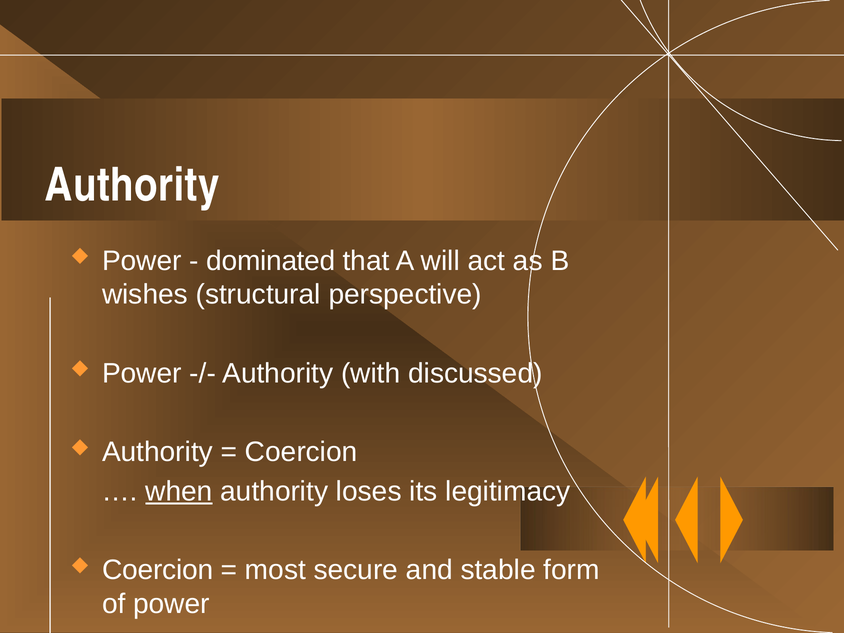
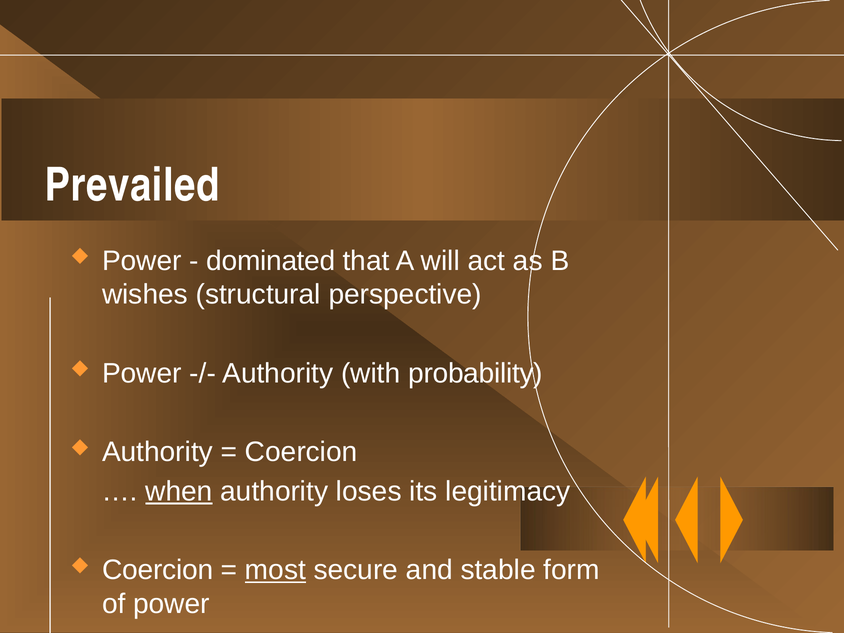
Authority: Authority -> Prevailed (132, 185)
discussed: discussed -> probability (475, 373)
most underline: none -> present (275, 570)
